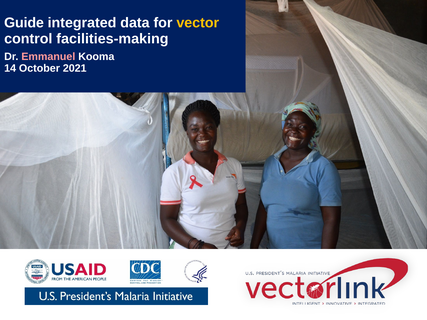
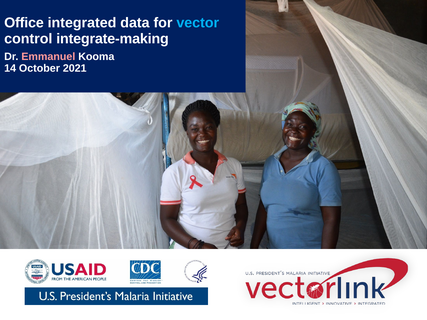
Guide: Guide -> Office (24, 23)
vector colour: yellow -> light blue (198, 23)
facilities-making: facilities-making -> integrate-making (113, 39)
